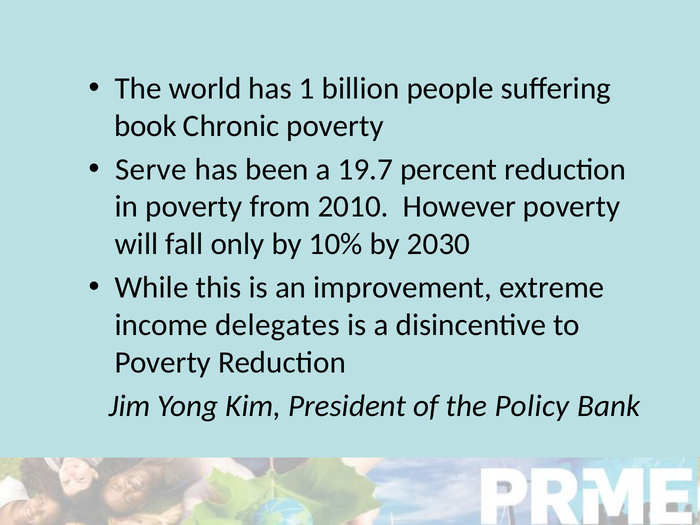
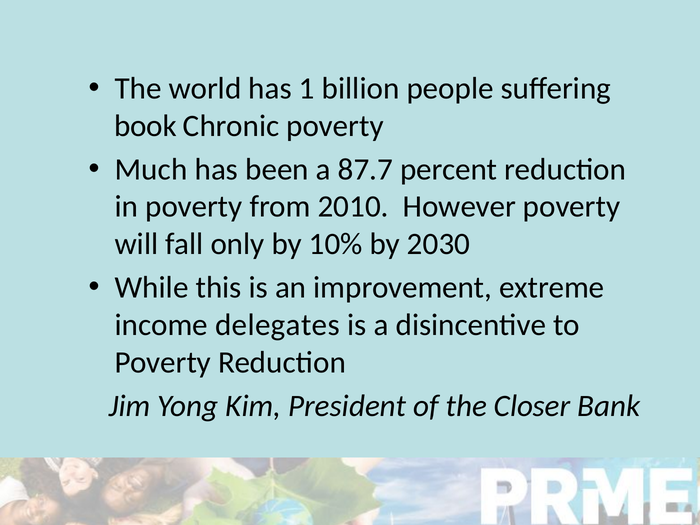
Serve: Serve -> Much (151, 169)
19.7: 19.7 -> 87.7 (365, 169)
Policy: Policy -> Closer (532, 406)
